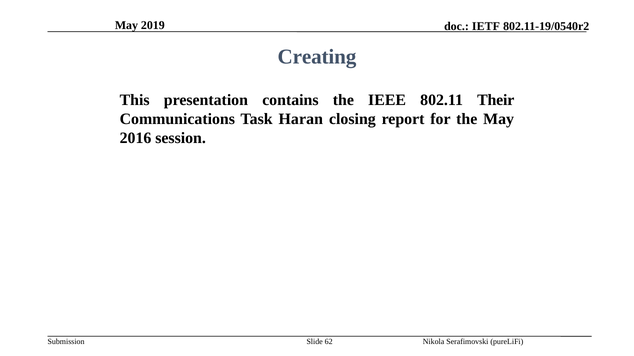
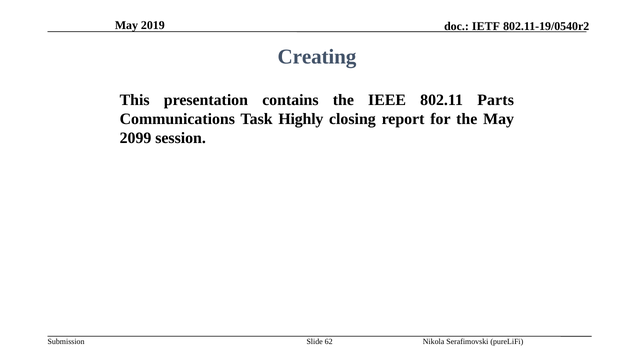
Their: Their -> Parts (496, 100)
Haran: Haran -> Highly (301, 119)
2016: 2016 -> 2099 (136, 138)
